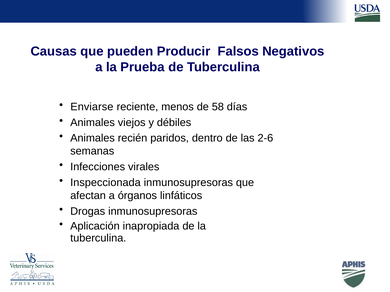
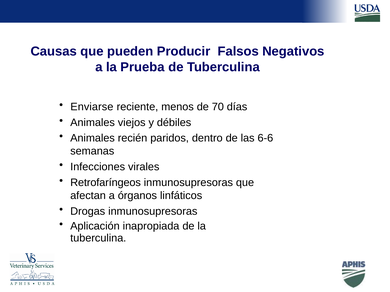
58: 58 -> 70 (218, 107)
2-6: 2-6 -> 6-6 (265, 138)
Inspeccionada: Inspeccionada -> Retrofaríngeos (106, 183)
